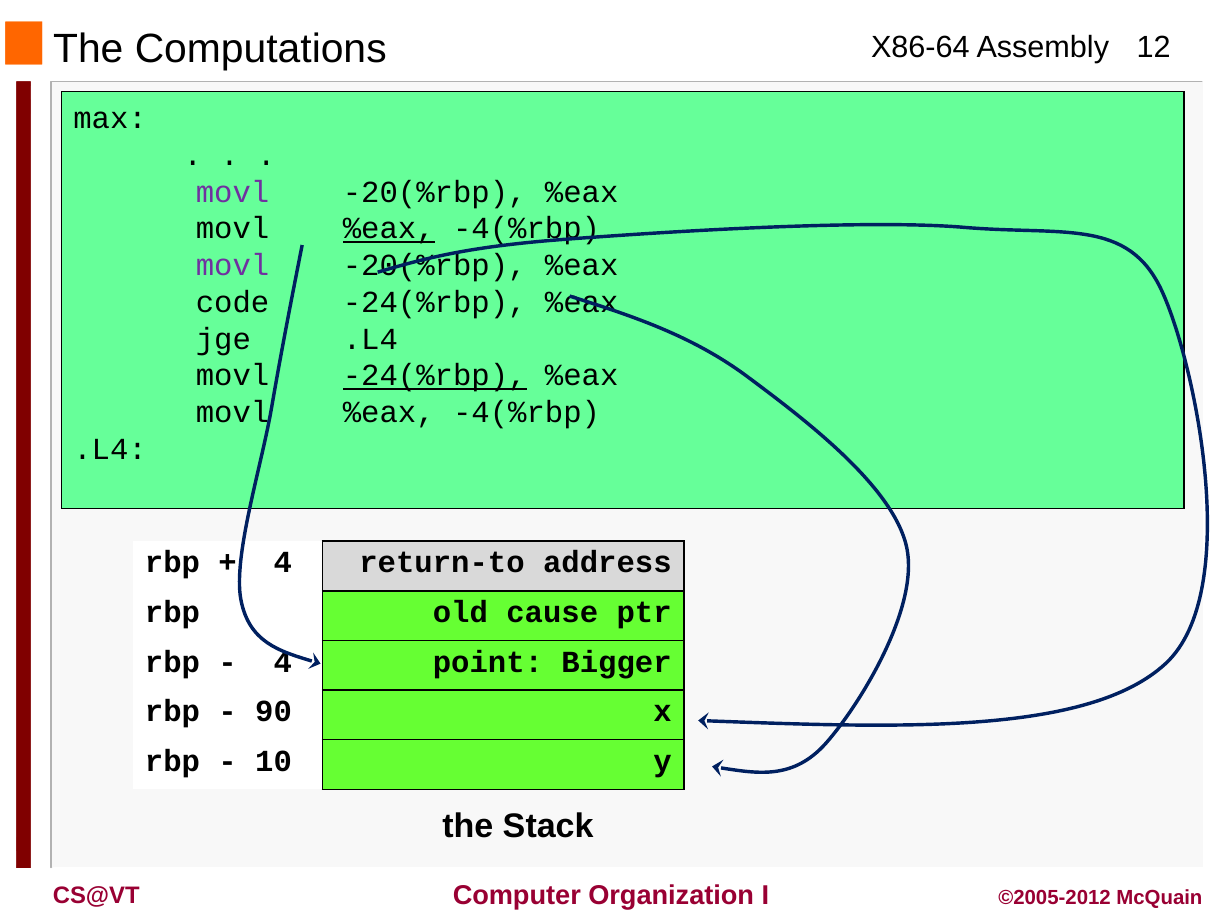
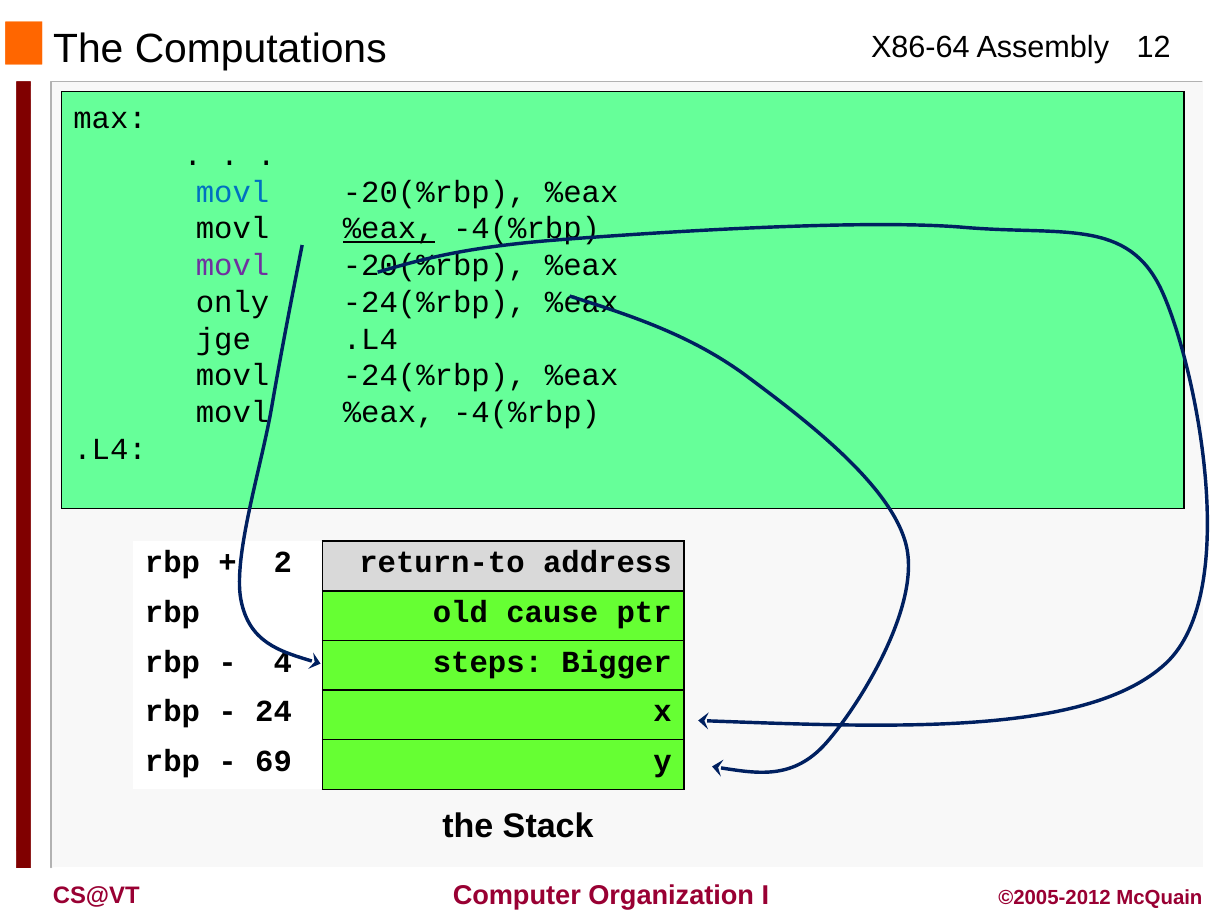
movl colour: purple -> blue (233, 192)
code: code -> only (233, 302)
-24(%rbp underline: present -> none (435, 376)
4: 4 -> 2 (283, 563)
point: point -> steps (488, 662)
90: 90 -> 24 (274, 711)
10: 10 -> 69 (274, 761)
